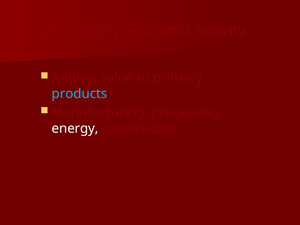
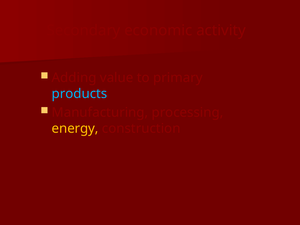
energy colour: white -> yellow (75, 129)
